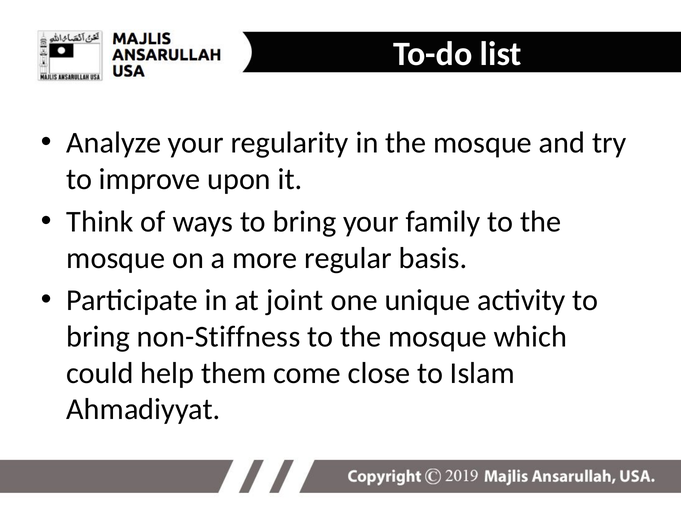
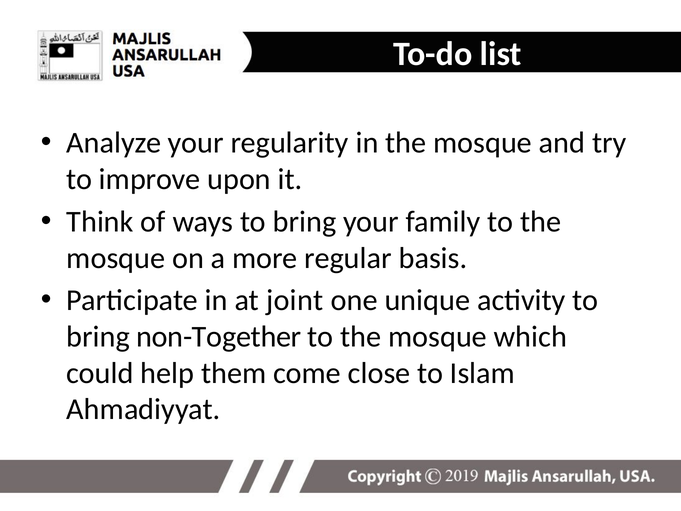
non-Stiffness: non-Stiffness -> non-Together (219, 337)
